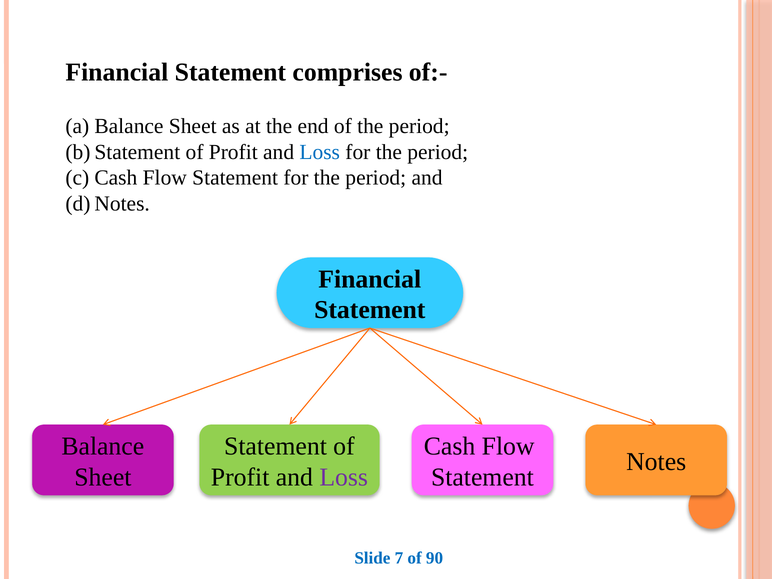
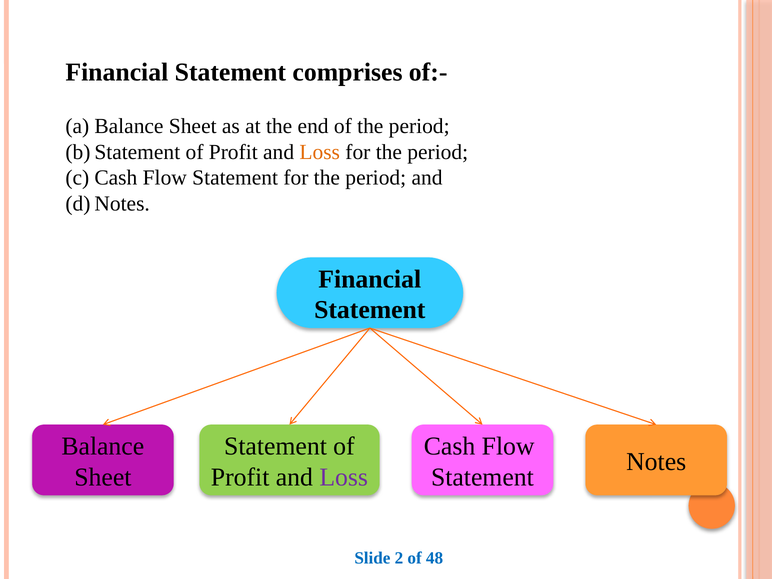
Loss colour: blue -> orange (320, 152)
7: 7 -> 2 (399, 558)
90: 90 -> 48 (435, 558)
